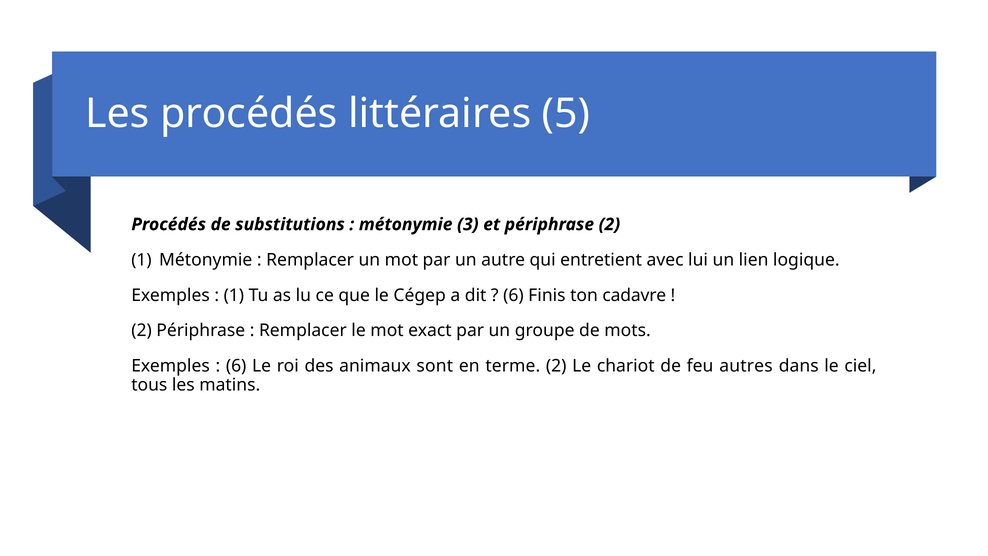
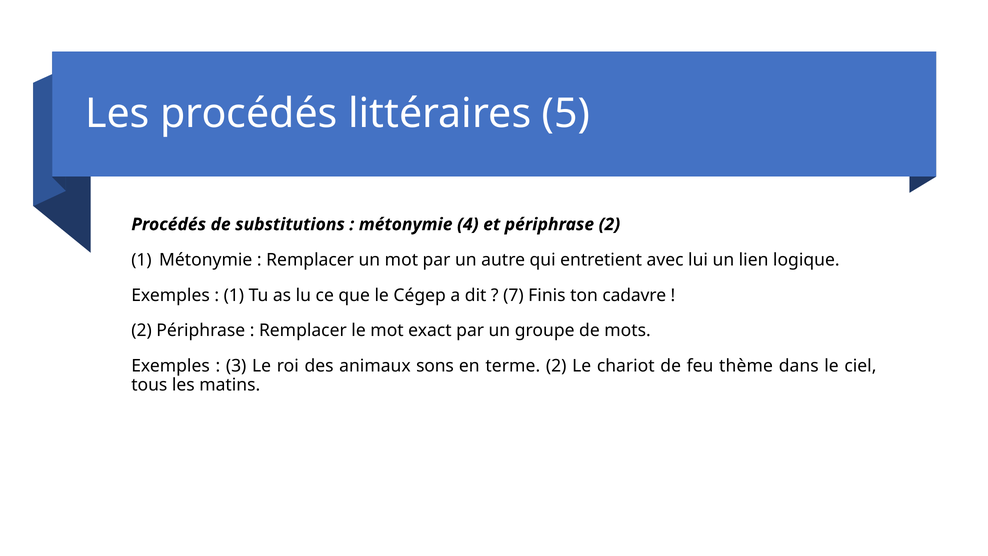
3: 3 -> 4 (468, 224)
6: 6 -> 7 (513, 295)
6: 6 -> 3 (236, 366)
sont: sont -> sons (435, 366)
autres: autres -> thème (746, 366)
